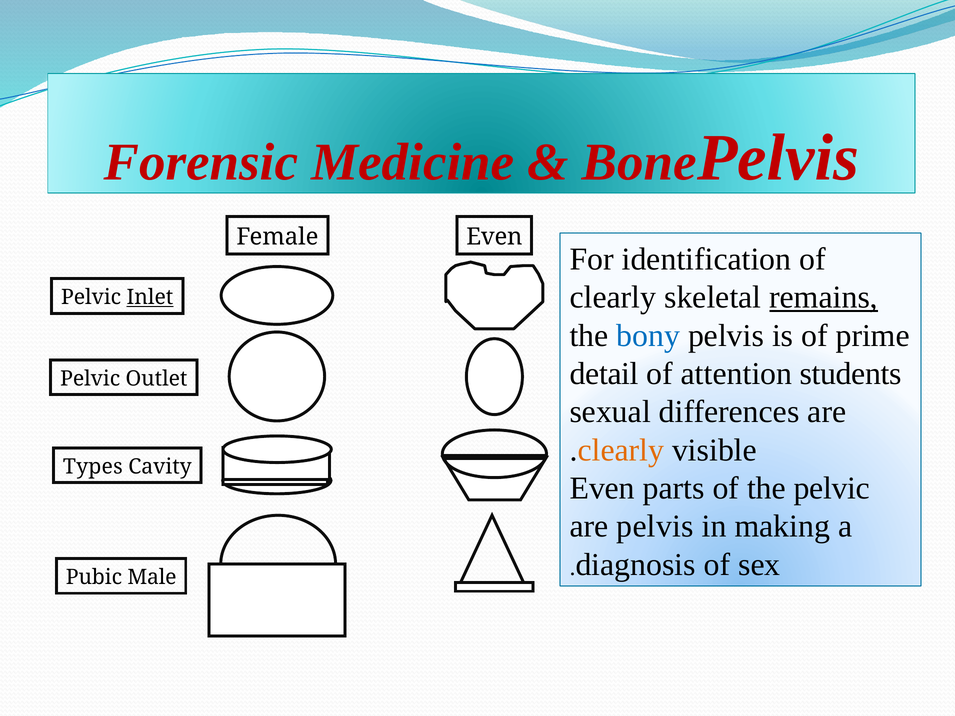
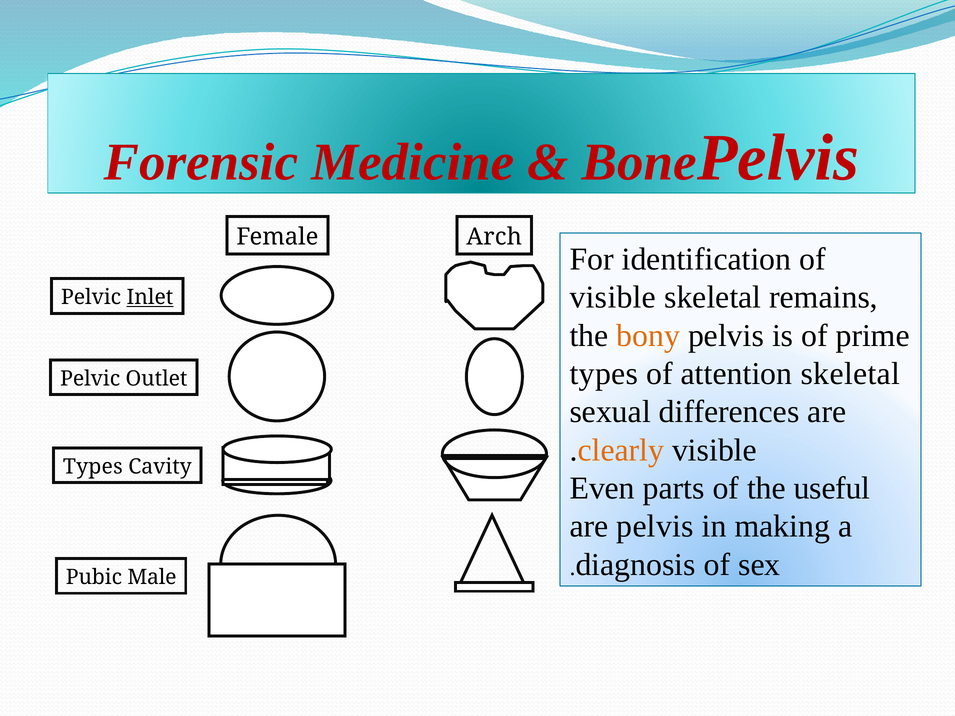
Even: Even -> Arch (494, 237)
clearly: clearly -> visible (613, 297)
remains underline: present -> none (824, 297)
bony colour: blue -> orange (648, 336)
detail: detail -> types (604, 374)
attention students: students -> skeletal (850, 374)
the pelvic: pelvic -> useful (832, 488)
